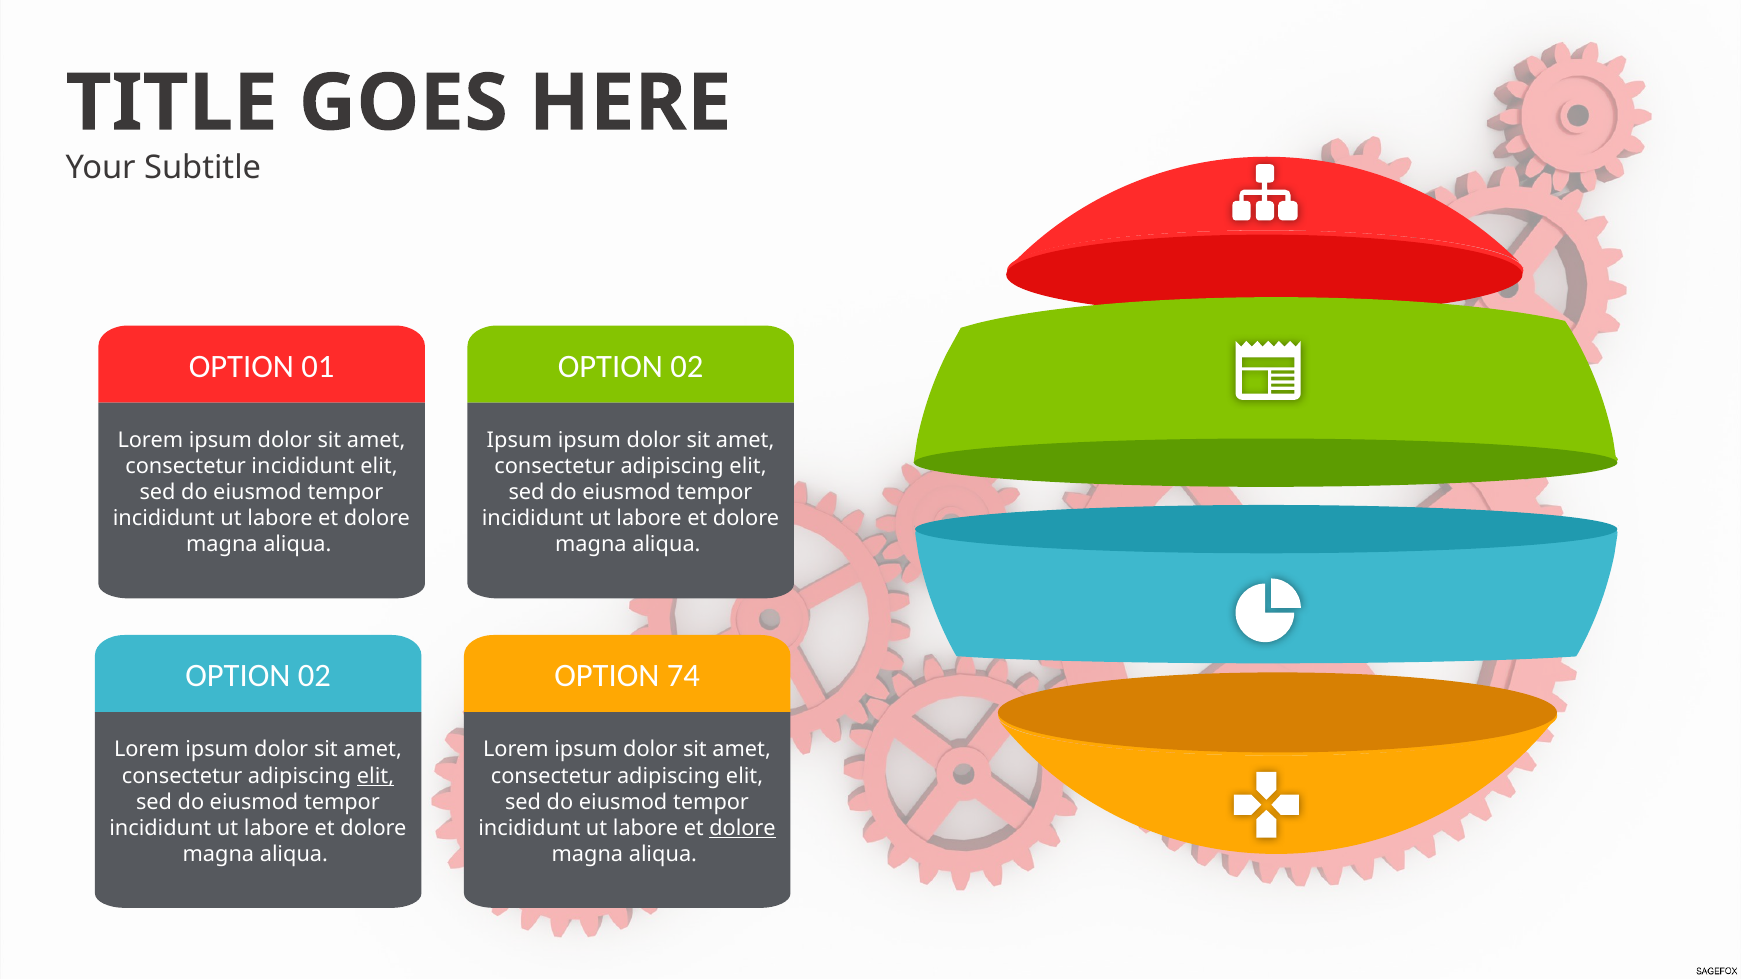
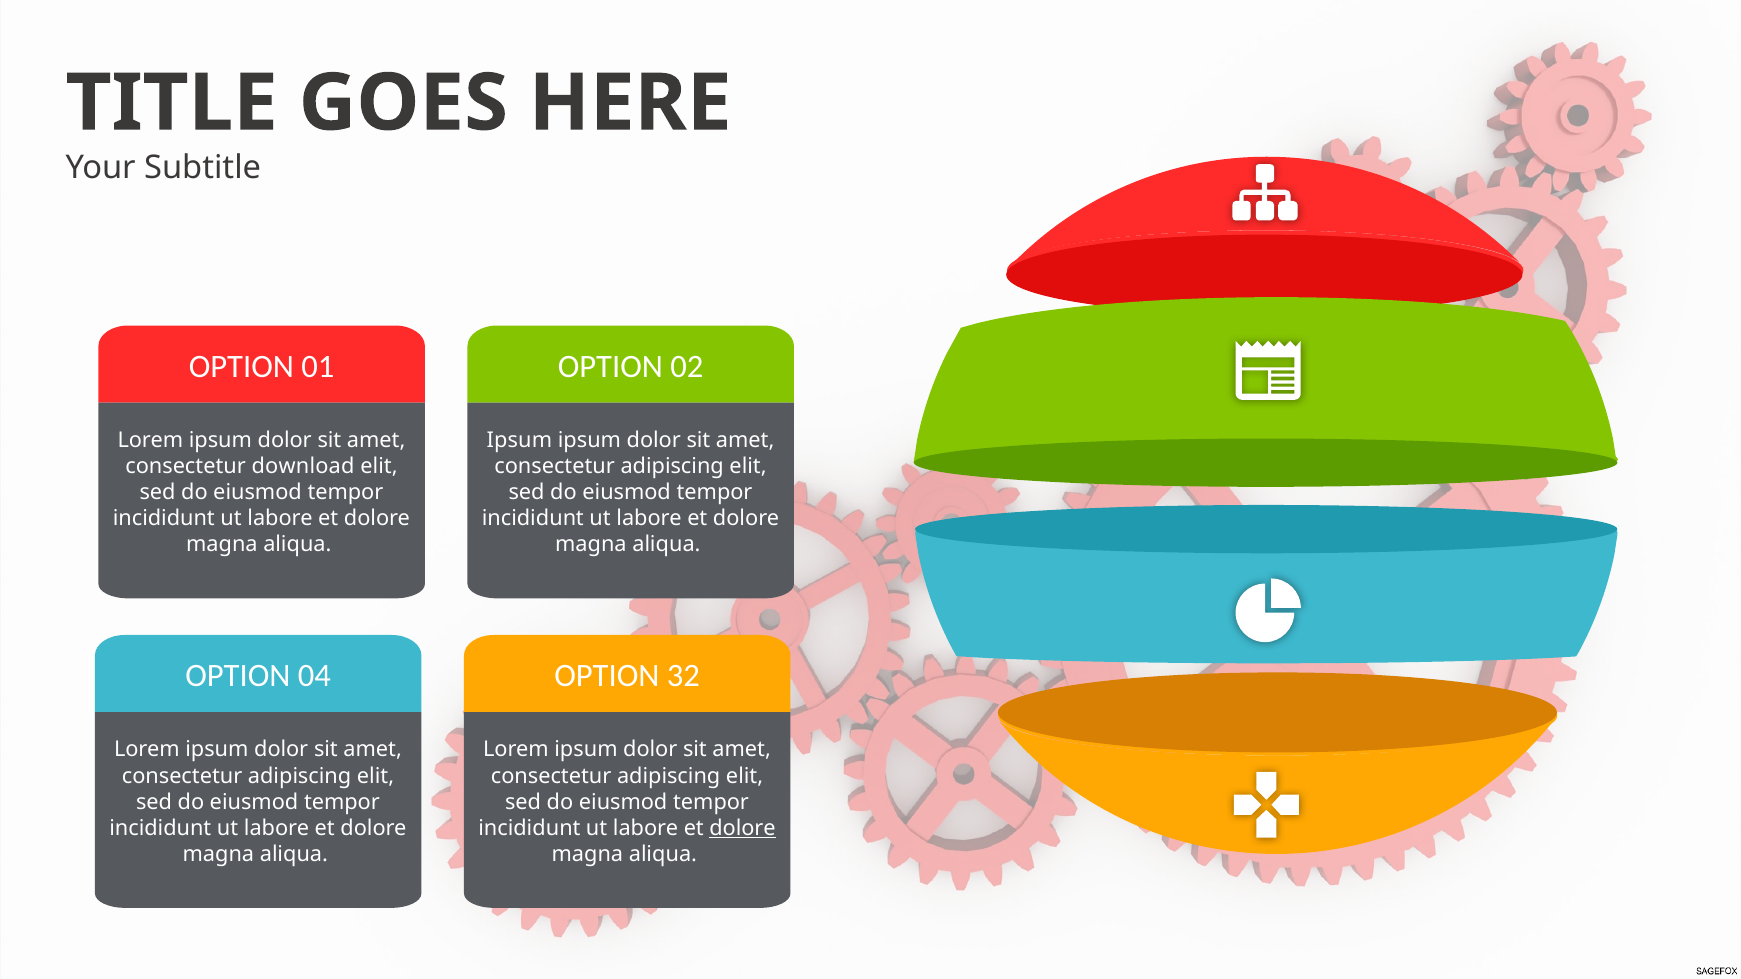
consectetur incididunt: incididunt -> download (303, 467)
02: 02 -> 04 (314, 676)
74: 74 -> 32 (683, 676)
elit underline: present -> none (375, 776)
